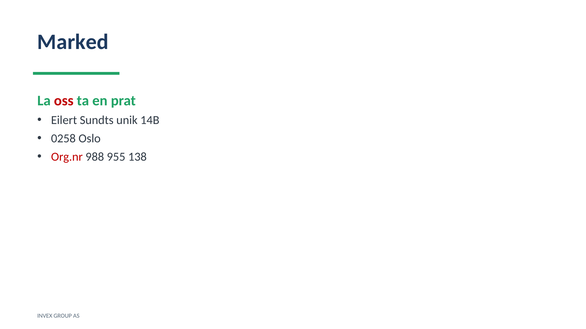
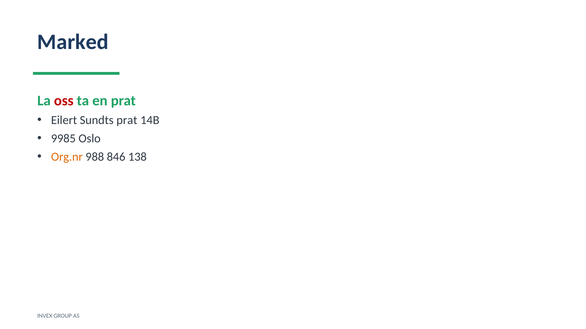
Sundts unik: unik -> prat (127, 120)
0258: 0258 -> 9985 (63, 139)
Org.nr colour: red -> orange (67, 157)
955: 955 -> 846 (116, 157)
